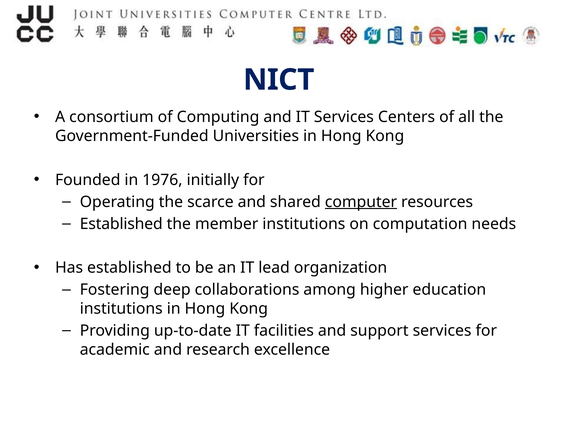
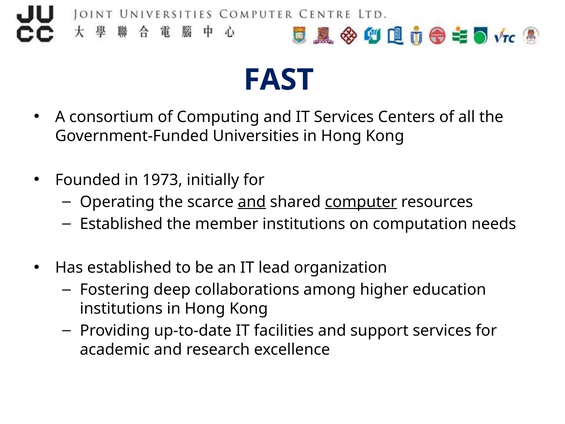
NICT: NICT -> FAST (279, 80)
1976: 1976 -> 1973 (162, 180)
and underline: none -> present (252, 202)
